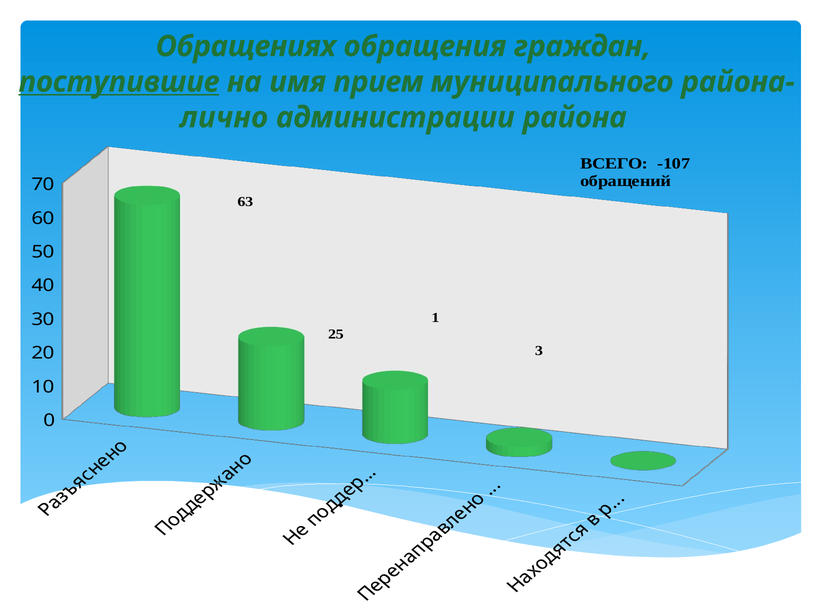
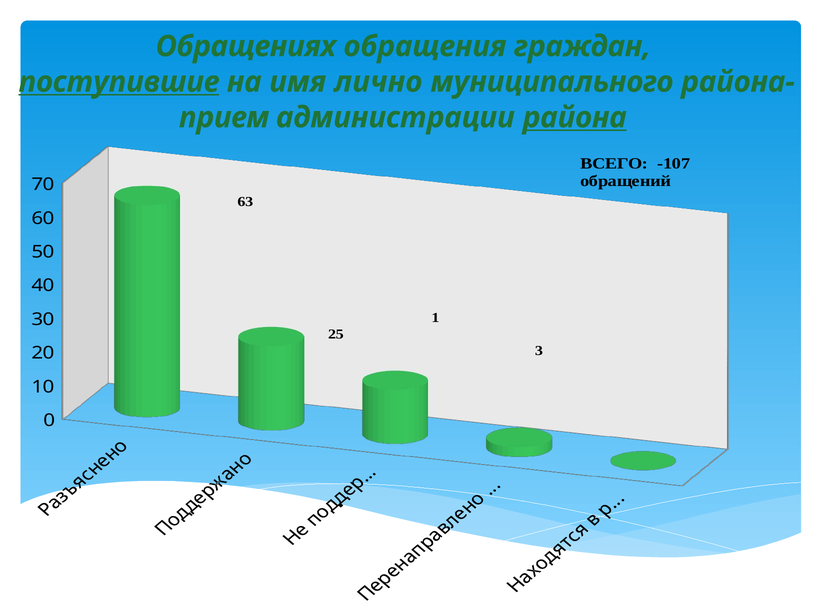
прием: прием -> лично (378, 82)
лично: лично -> прием (224, 117)
района underline: none -> present (575, 117)
